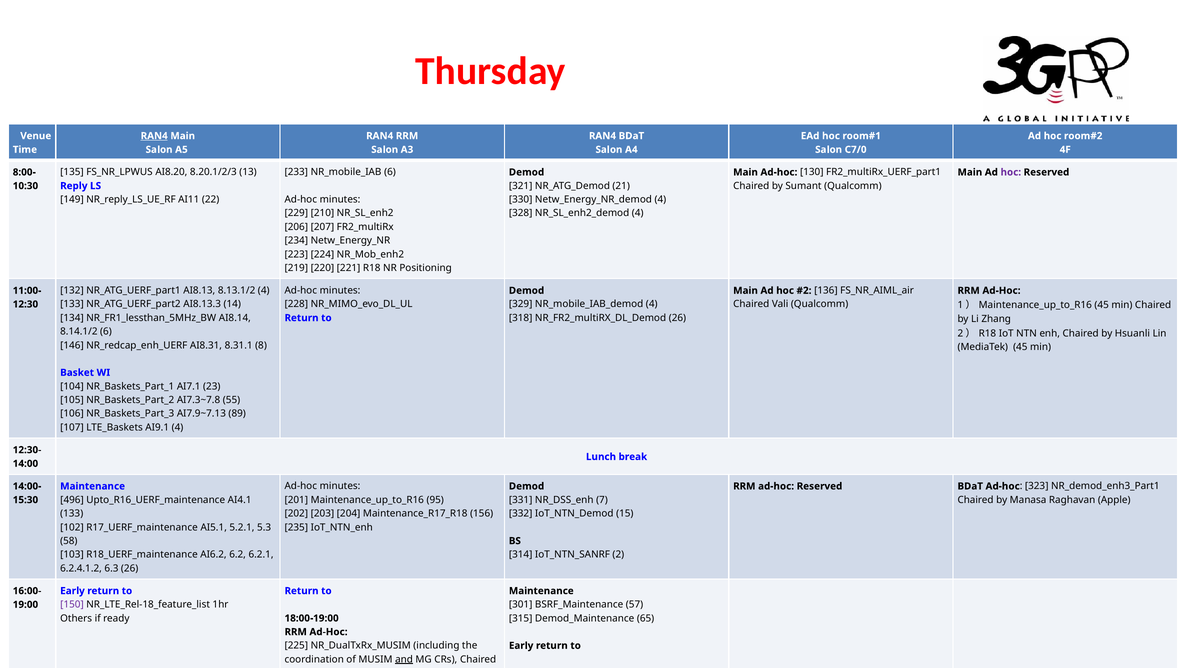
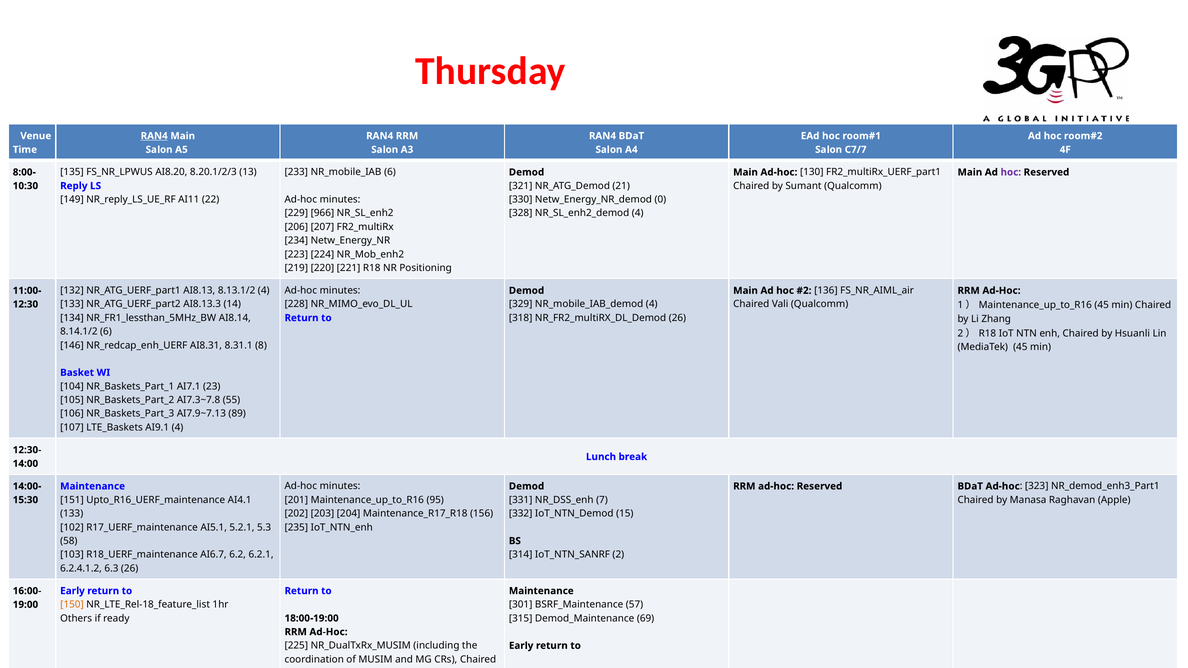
C7/0: C7/0 -> C7/7 (856, 150)
4: 4 -> 0 (660, 200)
210: 210 -> 966 (322, 213)
496: 496 -> 151 (72, 500)
AI6.2: AI6.2 -> AI6.7 (213, 555)
150 colour: purple -> orange (72, 605)
65: 65 -> 69 (646, 618)
and underline: present -> none (404, 660)
